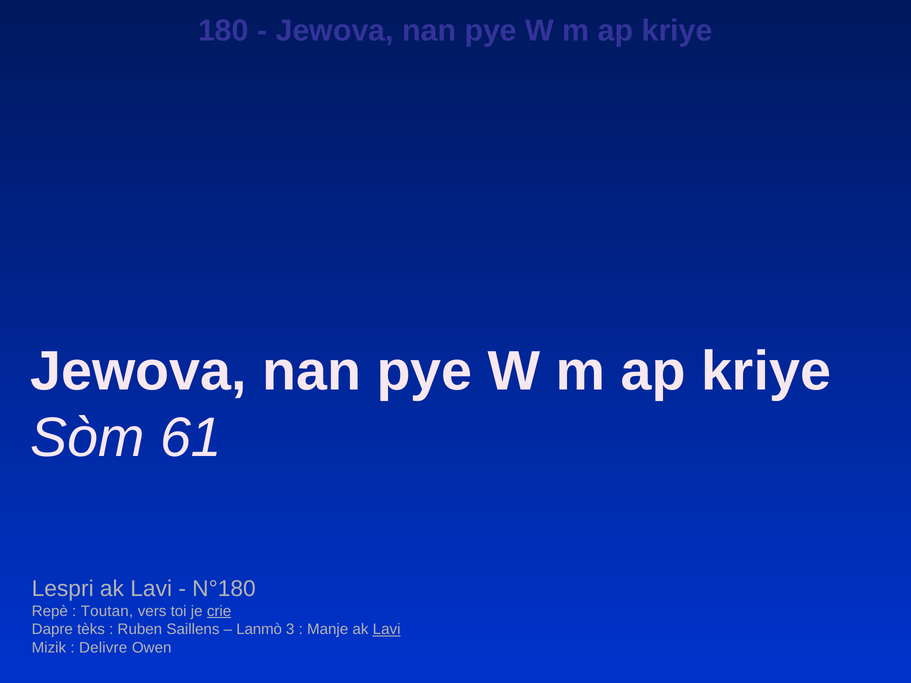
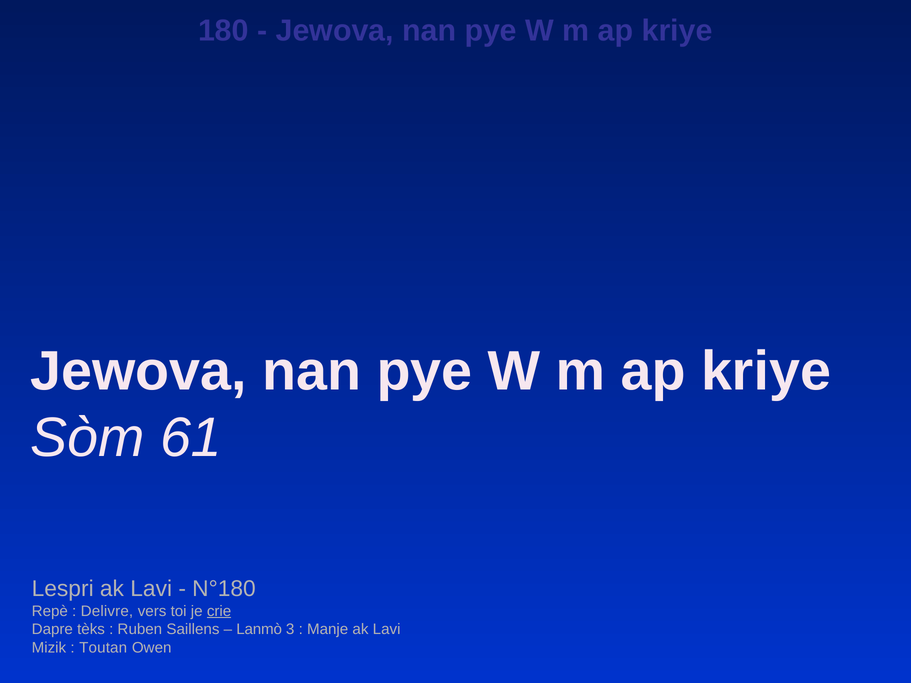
Toutan: Toutan -> Delivre (107, 611)
Lavi underline: present -> none (387, 630)
Delivre: Delivre -> Toutan (103, 648)
